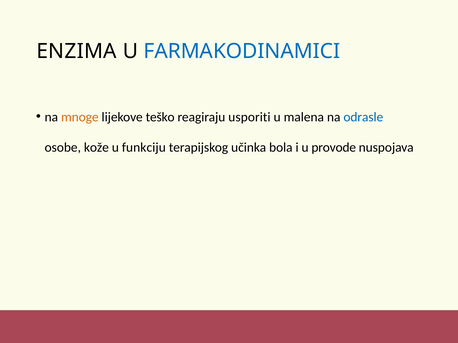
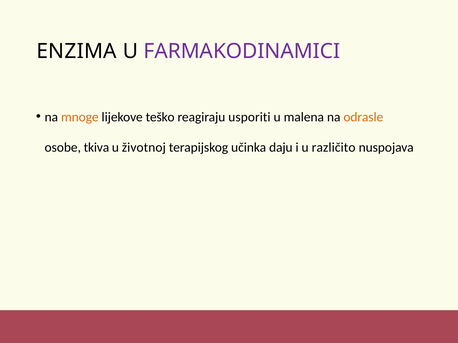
FARMAKODINAMICI colour: blue -> purple (242, 51)
odrasle colour: blue -> orange (363, 117)
kože: kože -> tkiva (96, 148)
funkciju: funkciju -> životnoj (144, 148)
bola: bola -> daju (281, 148)
provode: provode -> različito (334, 148)
